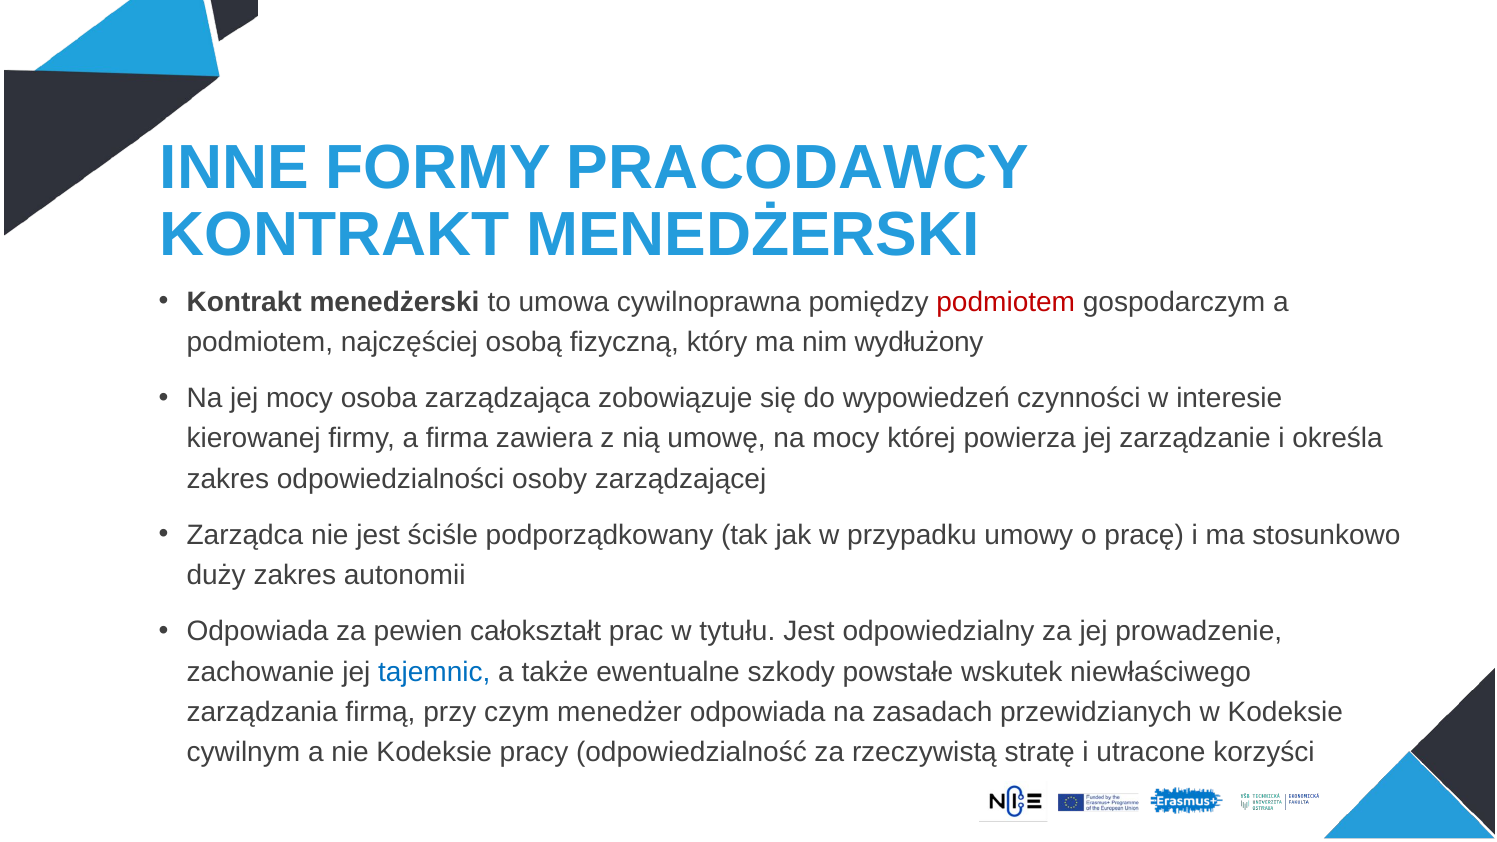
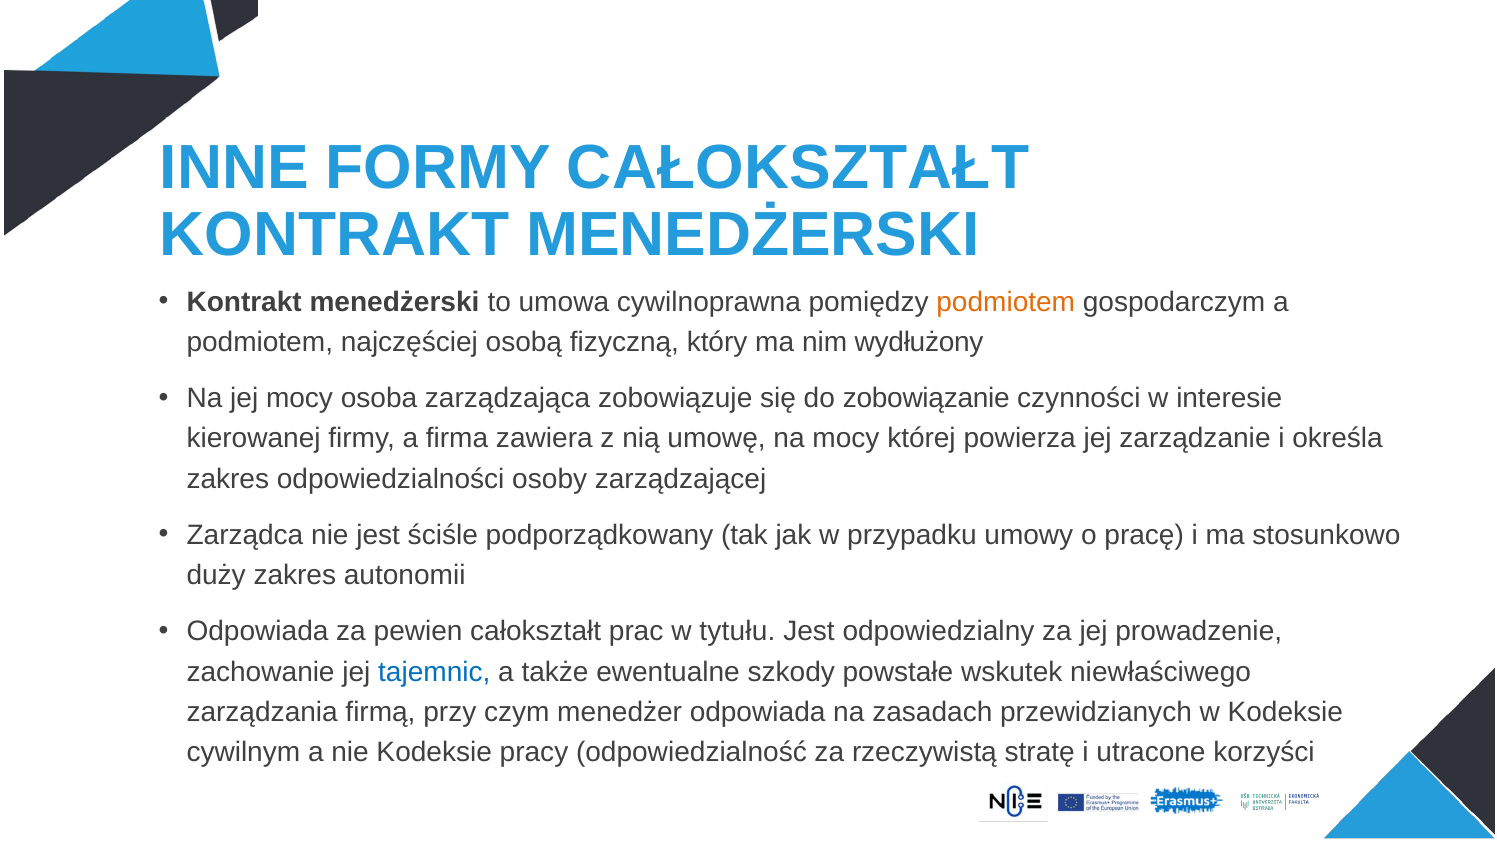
FORMY PRACODAWCY: PRACODAWCY -> CAŁOKSZTAŁT (798, 168)
podmiotem colour: red -> orange (1006, 302)
wypowiedzeń: wypowiedzeń -> zobowiązanie (926, 398)
